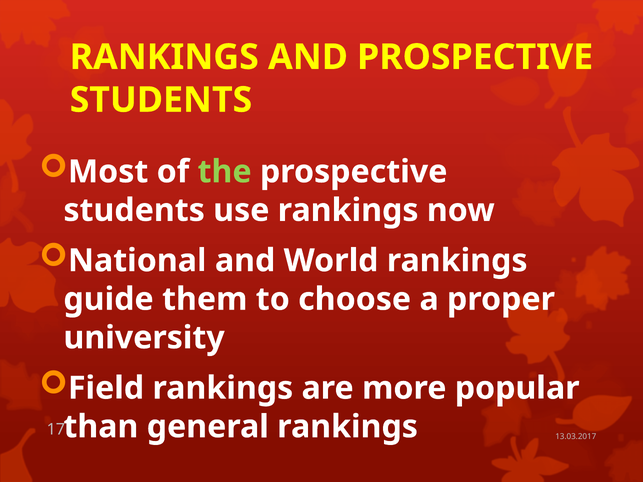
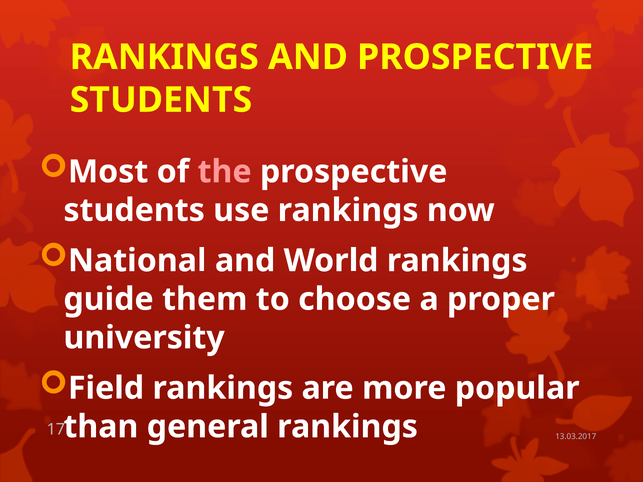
the colour: light green -> pink (225, 172)
